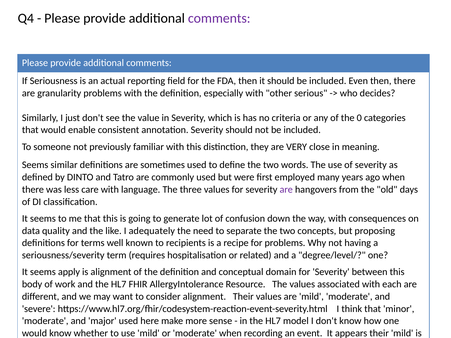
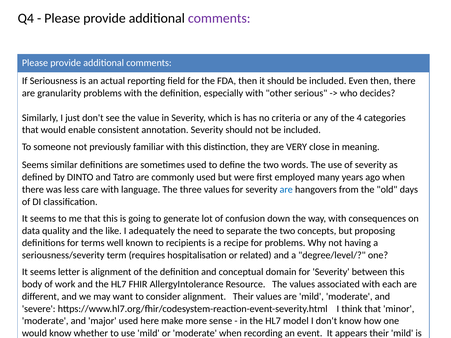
0: 0 -> 4 (359, 118)
are colour: purple -> blue (286, 190)
apply: apply -> letter (69, 272)
